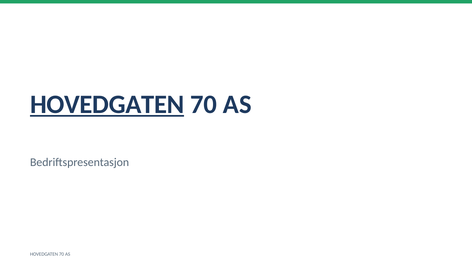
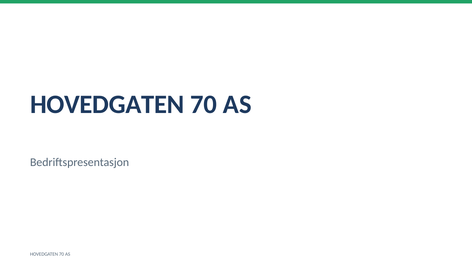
HOVEDGATEN underline: present -> none (107, 105)
